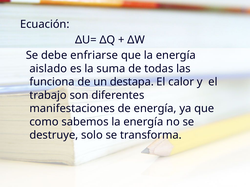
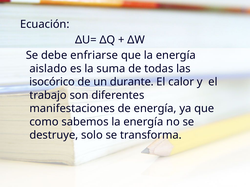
funciona: funciona -> isocórico (52, 82)
destapa: destapa -> durante (132, 82)
